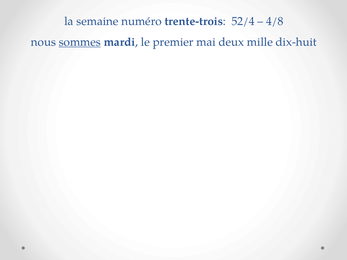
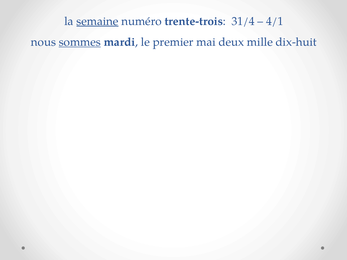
semaine underline: none -> present (97, 21)
52/4: 52/4 -> 31/4 (243, 21)
4/8: 4/8 -> 4/1 (275, 21)
